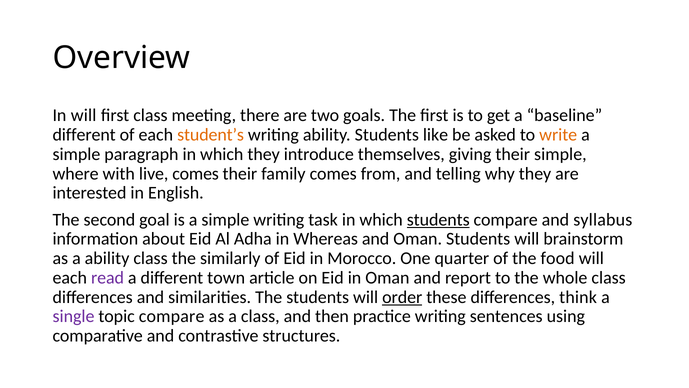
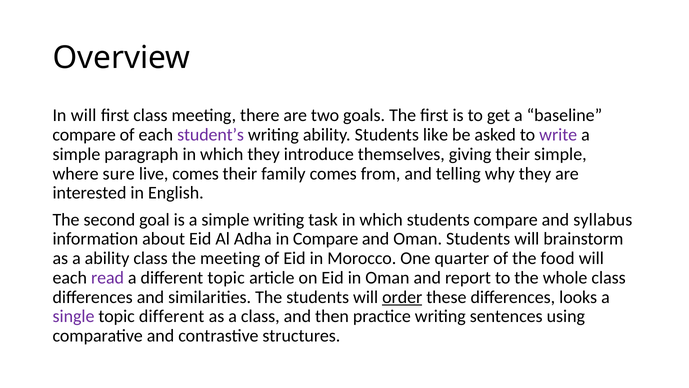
different: different -> compare (84, 135)
student’s colour: orange -> purple (211, 135)
write colour: orange -> purple (558, 135)
with: with -> sure (119, 173)
students underline: present -> none (438, 219)
in Whereas: Whereas -> Compare (326, 239)
the similarly: similarly -> meeting (230, 258)
different town: town -> topic (226, 277)
think: think -> looks (578, 297)
topic compare: compare -> different (172, 316)
